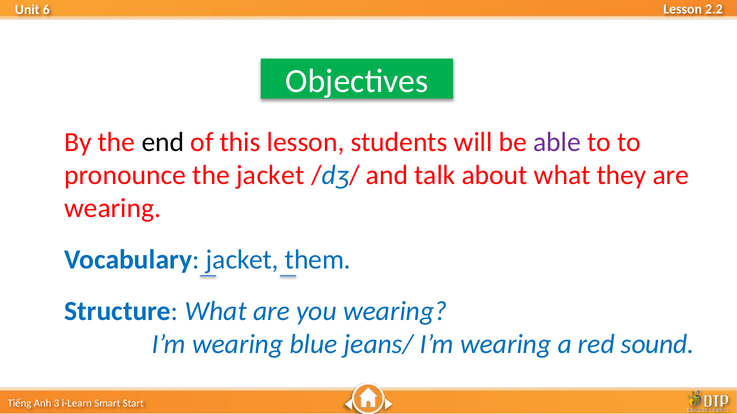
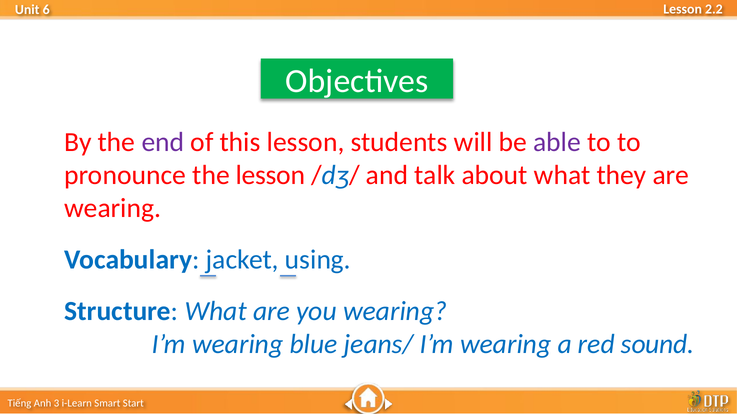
end colour: black -> purple (163, 142)
the jacket: jacket -> lesson (271, 175)
them: them -> using (318, 260)
